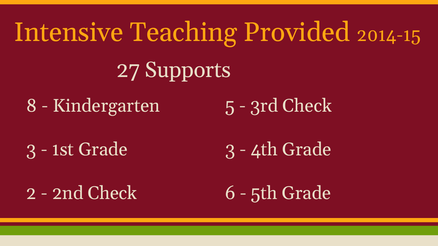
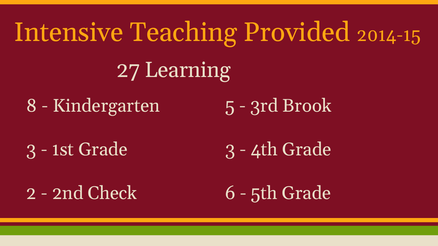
Supports: Supports -> Learning (188, 70)
3rd Check: Check -> Brook (307, 106)
